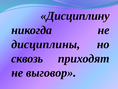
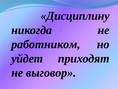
дисциплины: дисциплины -> работником (46, 44)
сквозь: сквозь -> уйдет (27, 58)
